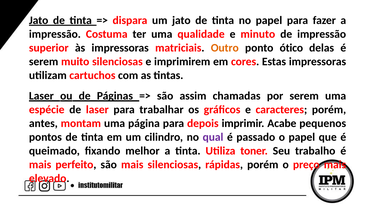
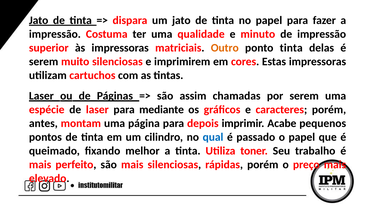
ponto ótico: ótico -> tinta (291, 48)
trabalhar: trabalhar -> mediante (162, 110)
qual colour: purple -> blue (213, 137)
